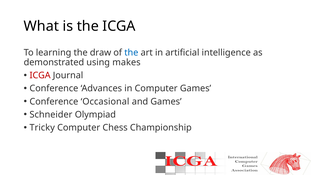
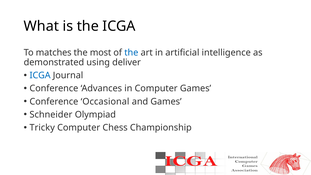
learning: learning -> matches (54, 53)
draw: draw -> most (101, 53)
makes: makes -> deliver (127, 62)
ICGA colour: red -> blue (40, 75)
